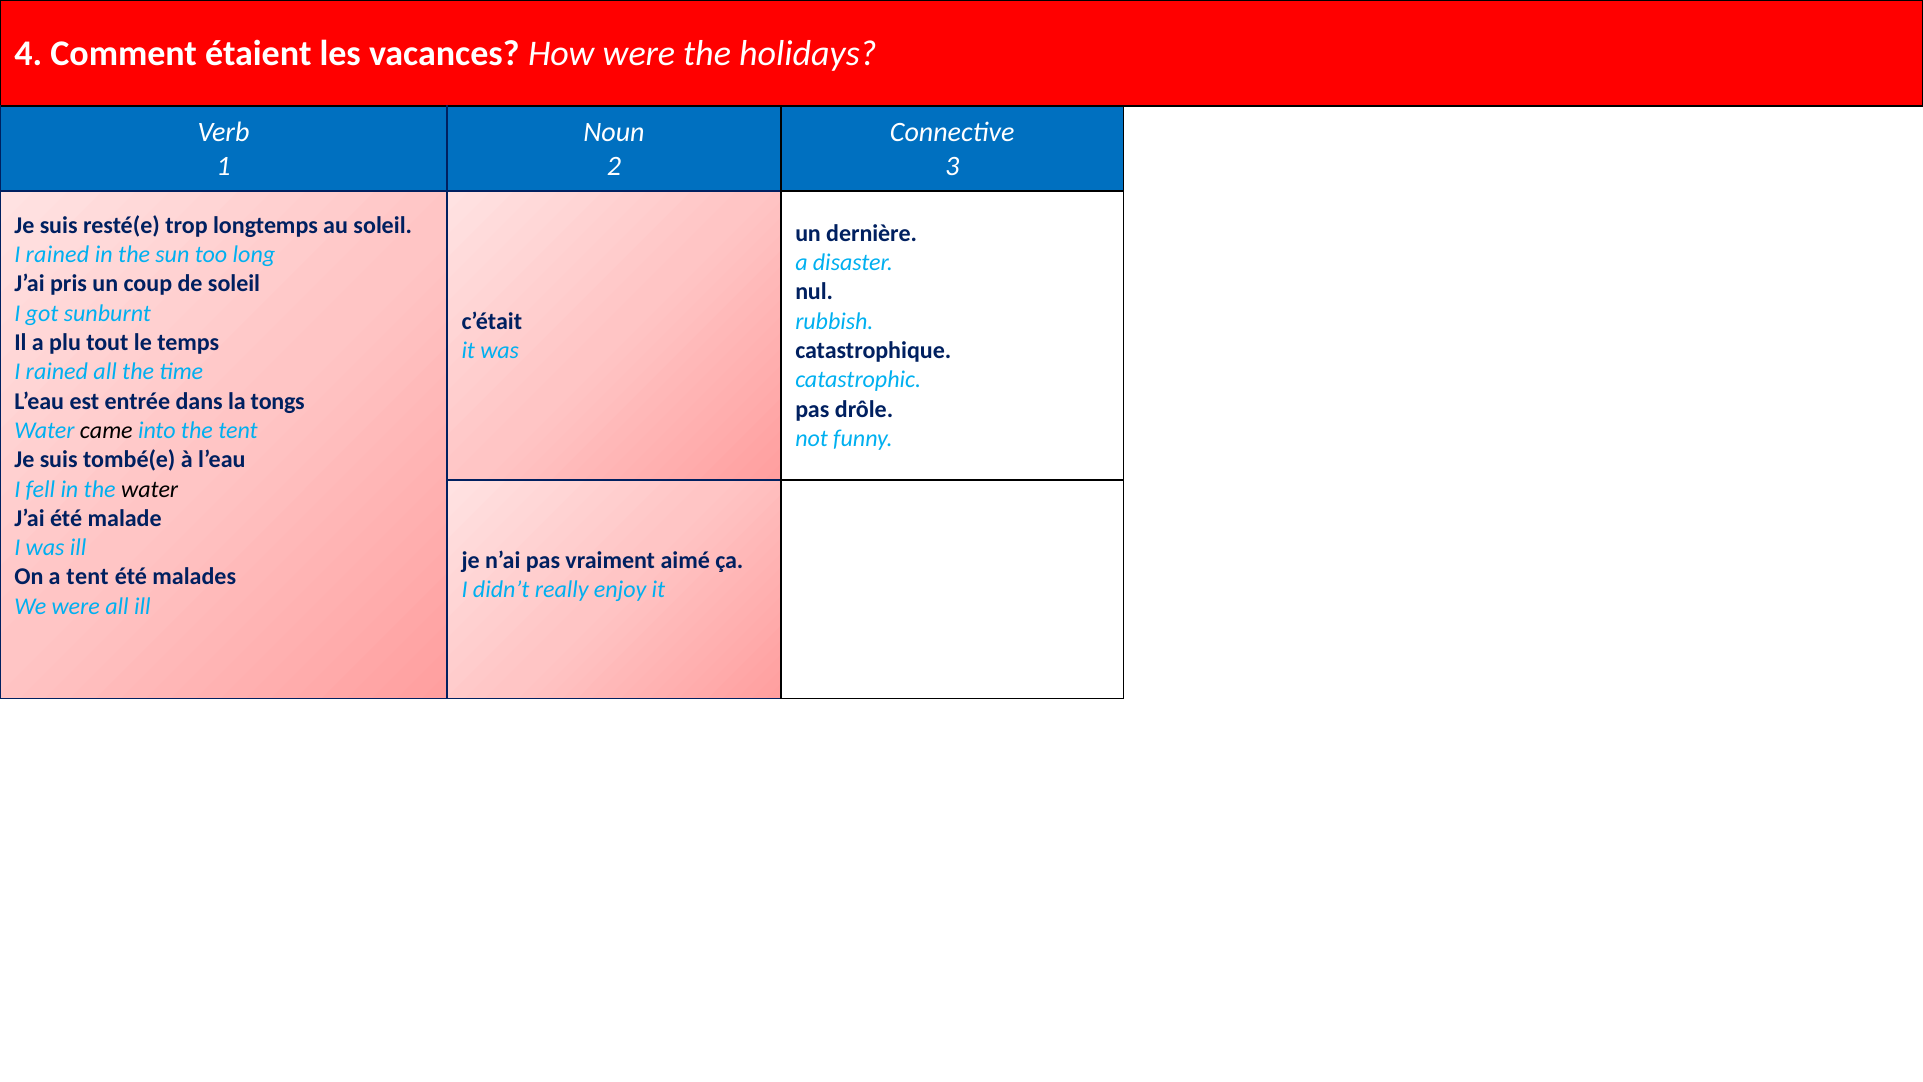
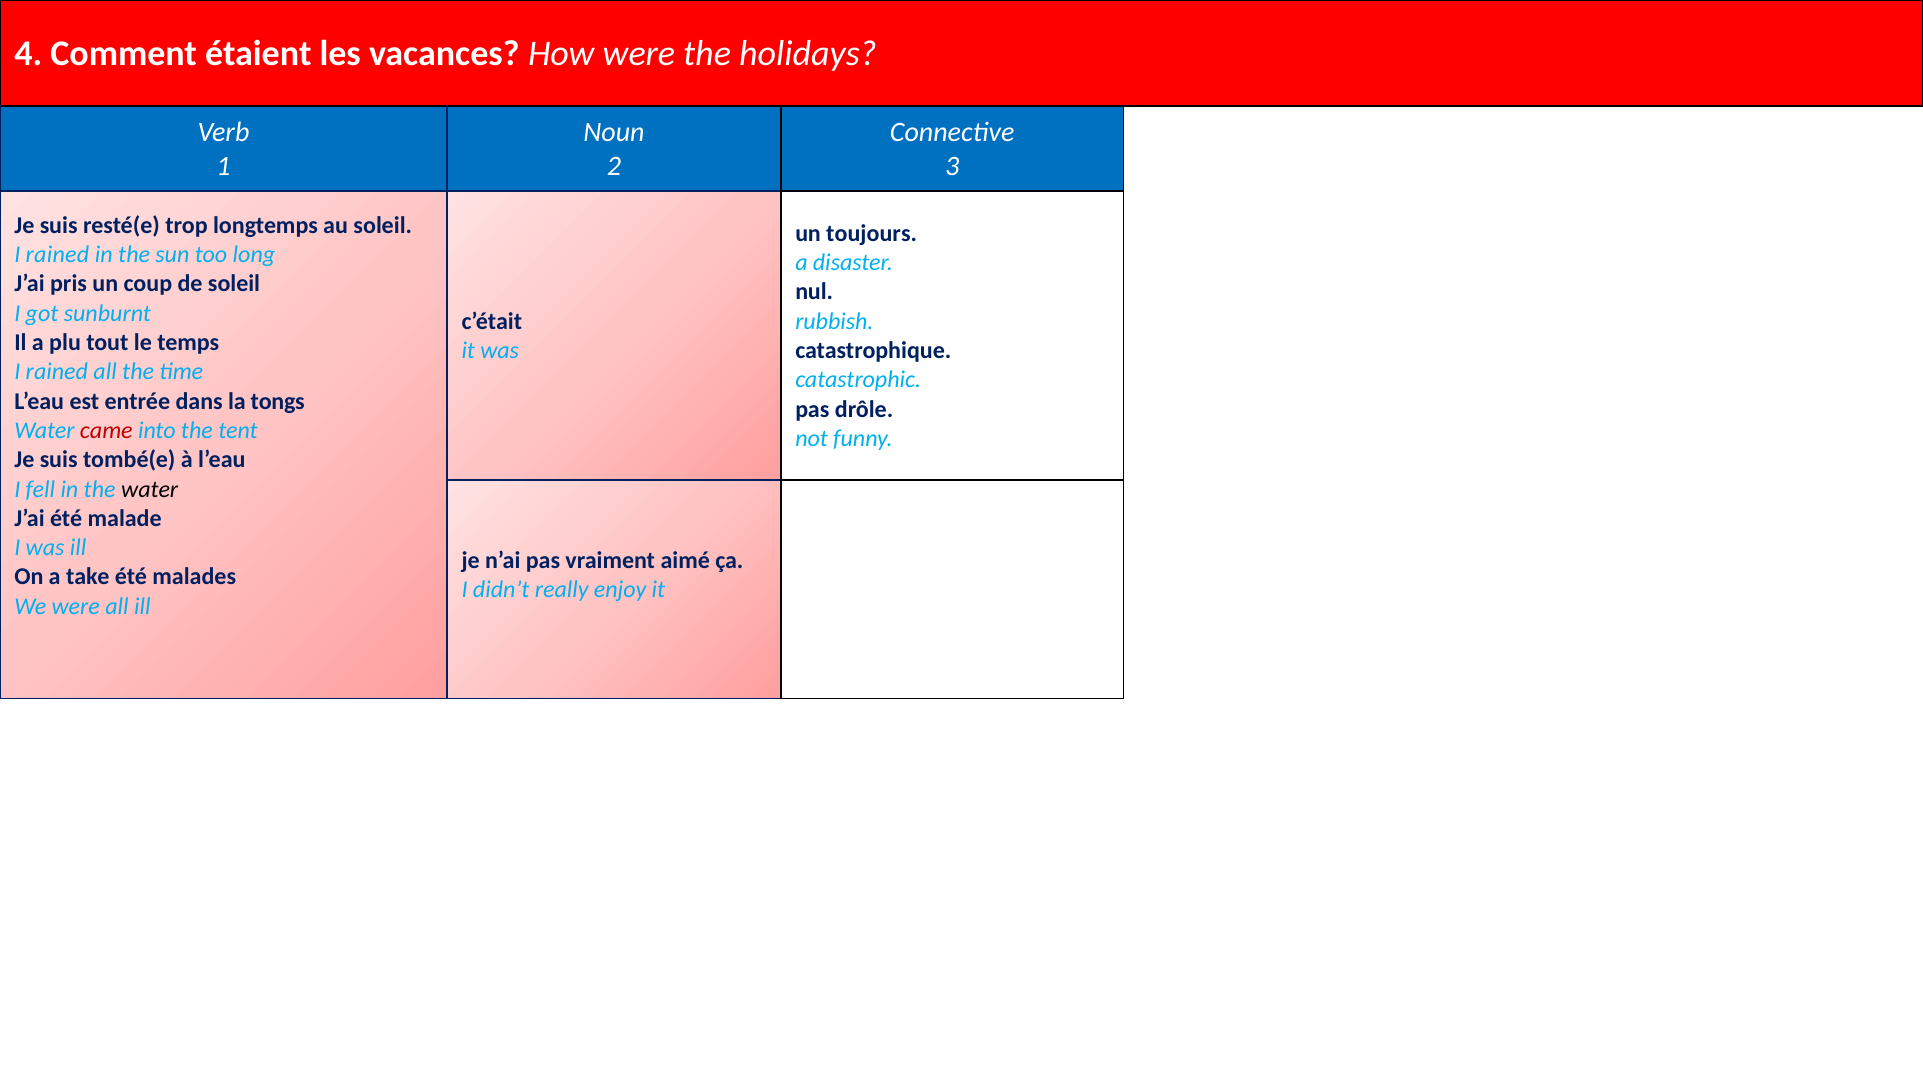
dernière: dernière -> toujours (872, 233)
came colour: black -> red (106, 430)
a tent: tent -> take (88, 577)
